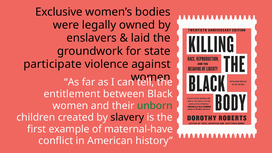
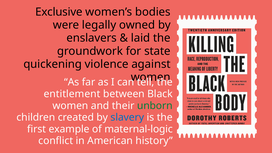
participate: participate -> quickening (53, 64)
slavery colour: black -> blue (127, 117)
maternal-have: maternal-have -> maternal-logic (139, 129)
